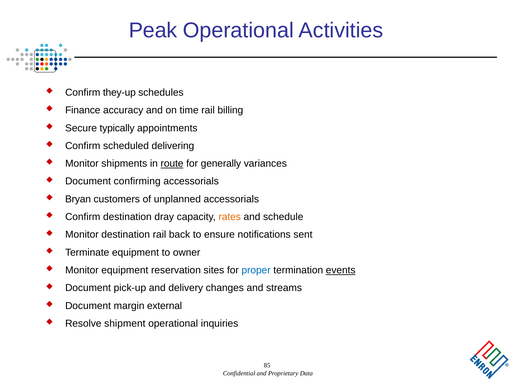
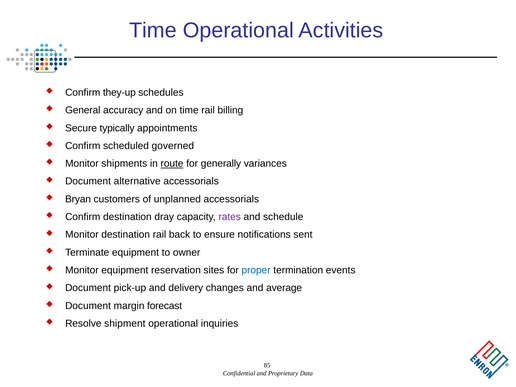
Peak: Peak -> Time (153, 30)
Finance: Finance -> General (83, 110)
delivering: delivering -> governed (173, 146)
confirming: confirming -> alternative (137, 181)
rates colour: orange -> purple (230, 217)
events underline: present -> none (341, 270)
streams: streams -> average (284, 288)
external: external -> forecast (165, 306)
